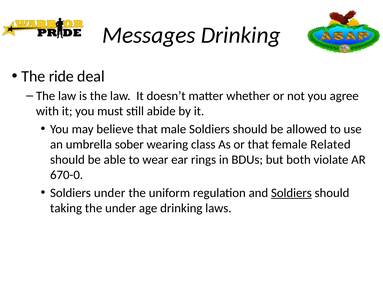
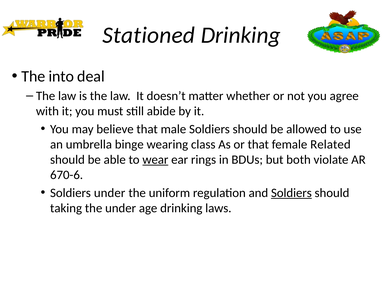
Messages: Messages -> Stationed (149, 35)
ride: ride -> into (61, 76)
sober: sober -> binge (129, 145)
wear underline: none -> present (155, 160)
670-0: 670-0 -> 670-6 (67, 175)
